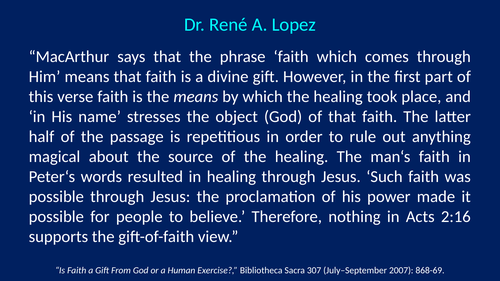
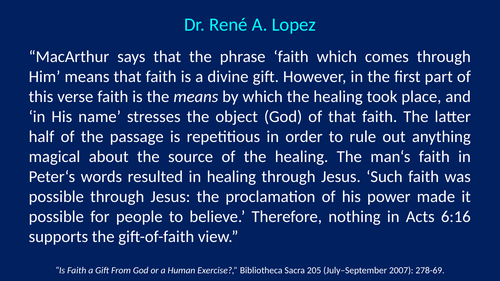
2:16: 2:16 -> 6:16 (456, 217)
307: 307 -> 205 (314, 271)
868-69: 868-69 -> 278-69 (430, 271)
